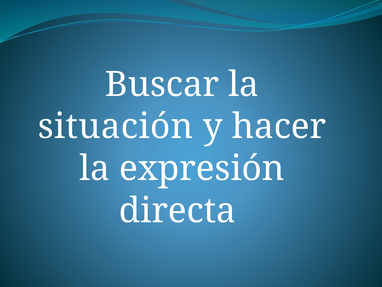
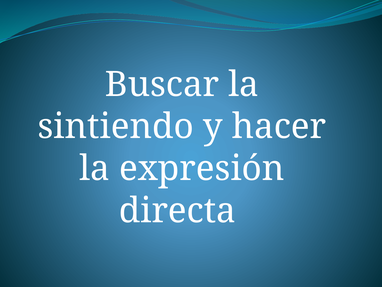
situación: situación -> sintiendo (116, 126)
